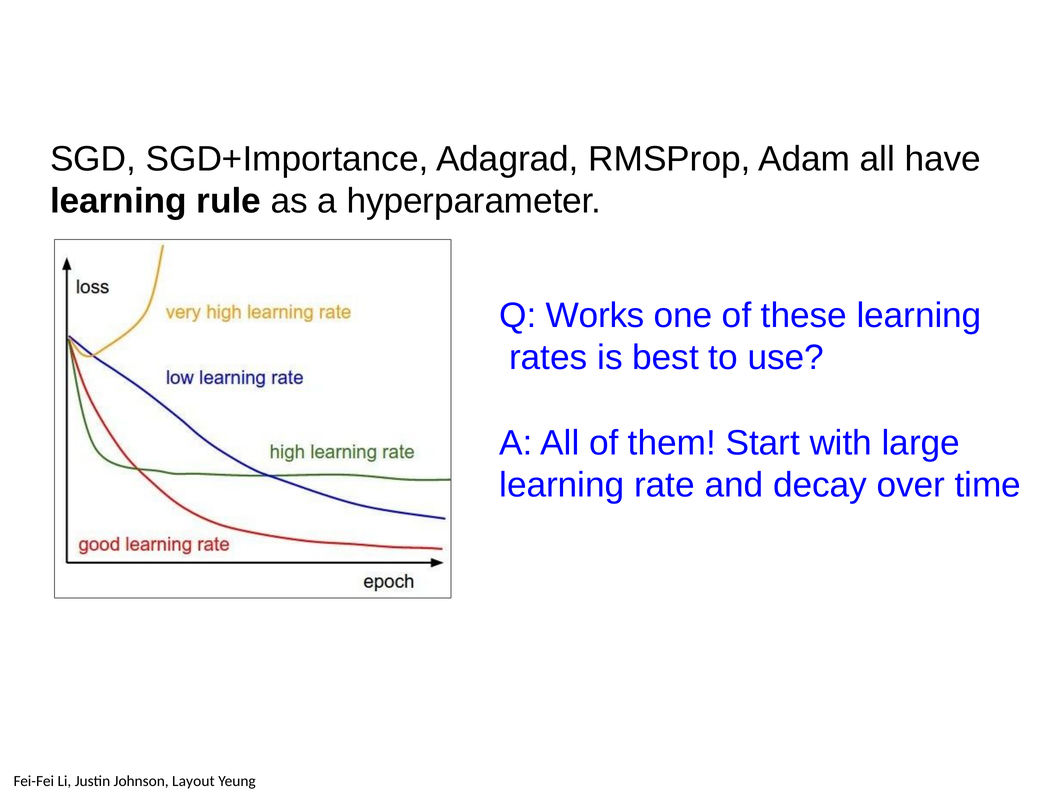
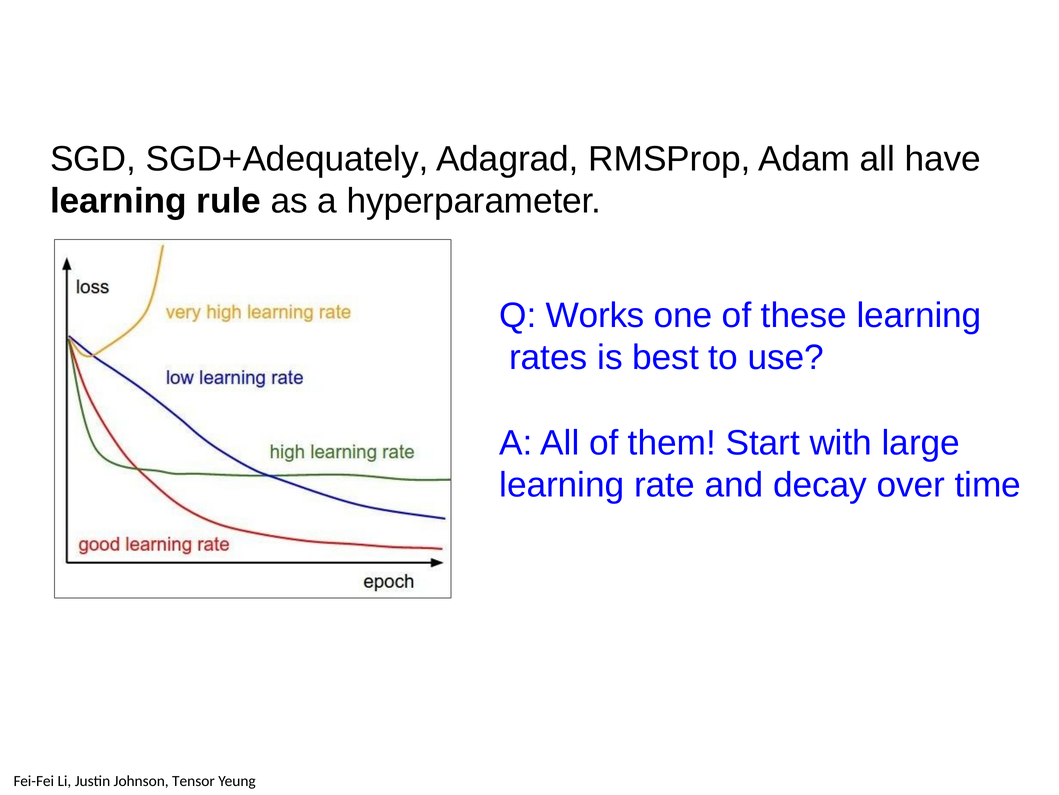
SGD+Importance: SGD+Importance -> SGD+Adequately (287, 159)
Layout: Layout -> Tensor (193, 780)
